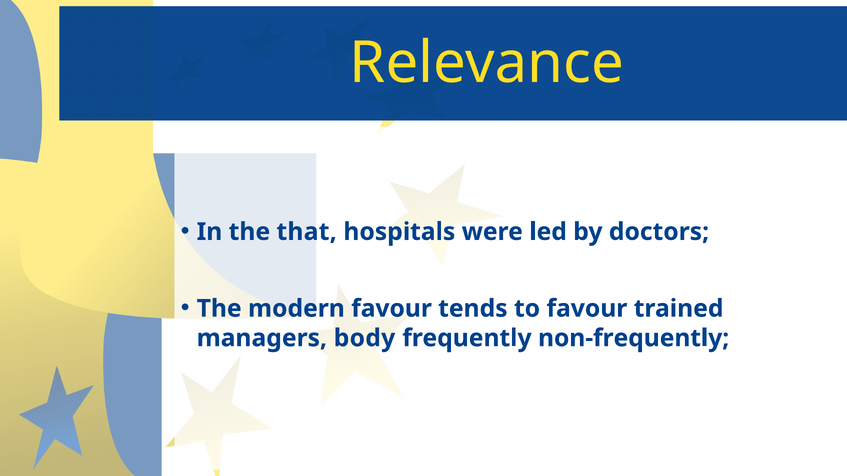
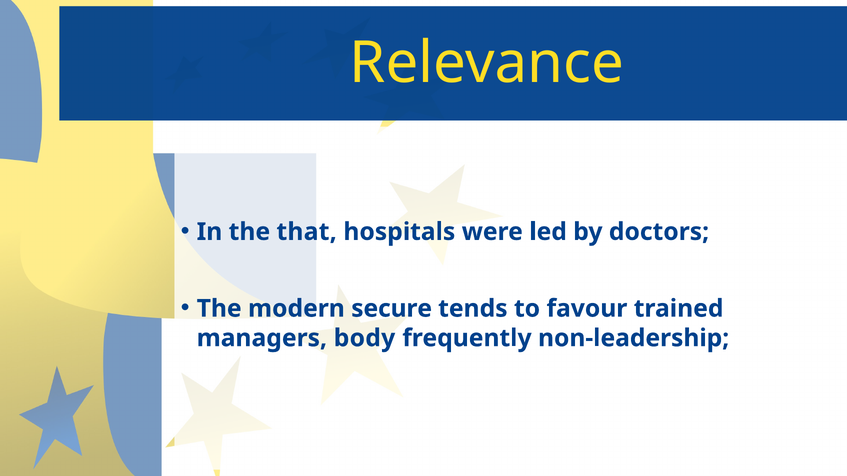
modern favour: favour -> secure (392, 309)
non-frequently: non-frequently -> non-leadership (634, 338)
